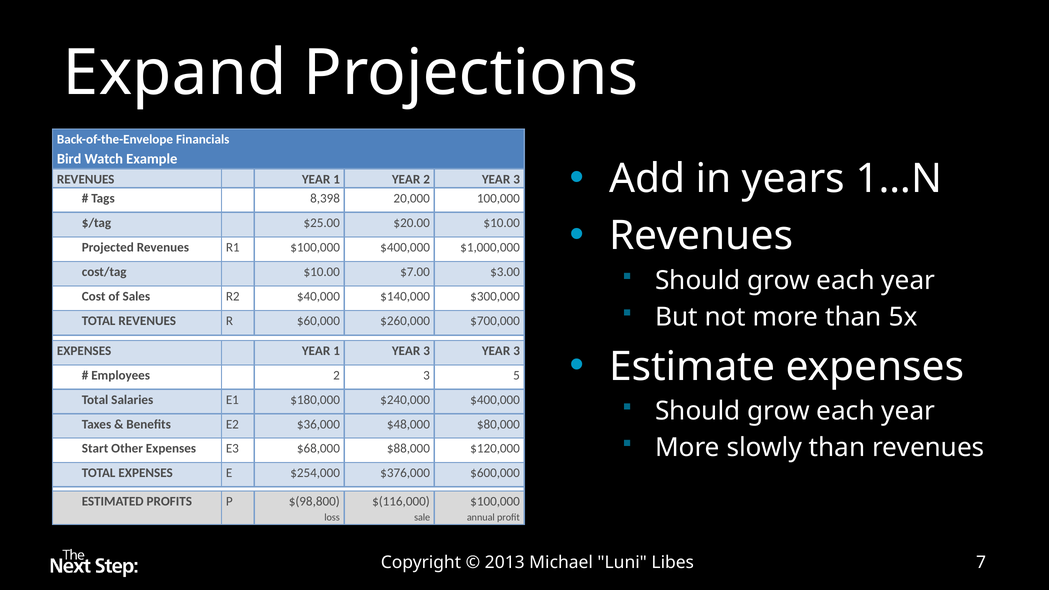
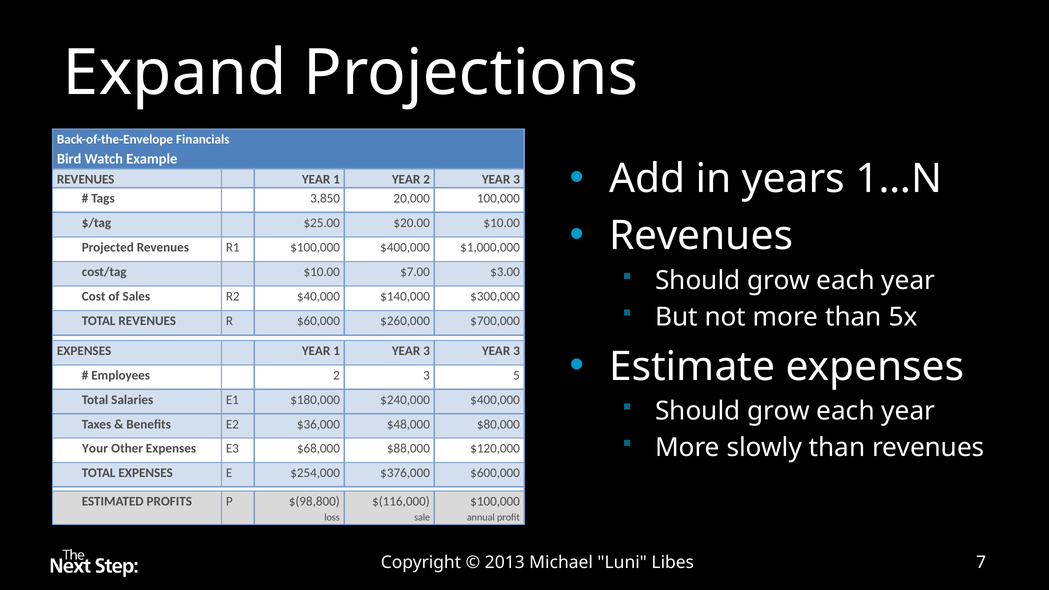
8,398: 8,398 -> 3,850 (325, 198)
Start: Start -> Your (95, 449)
